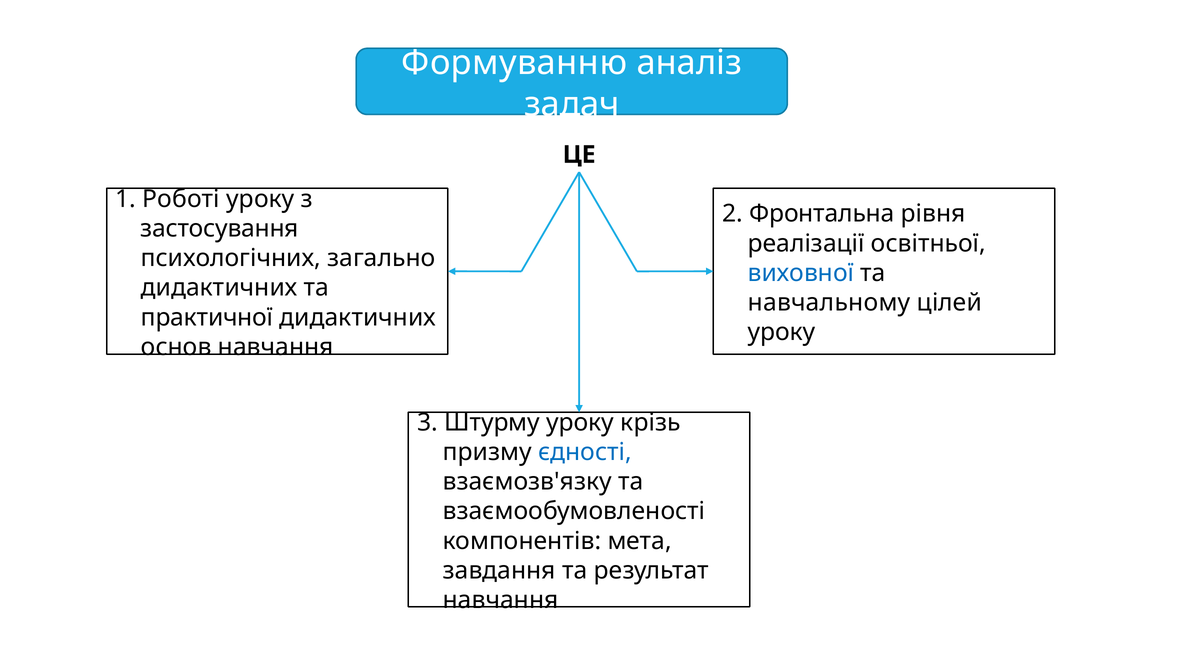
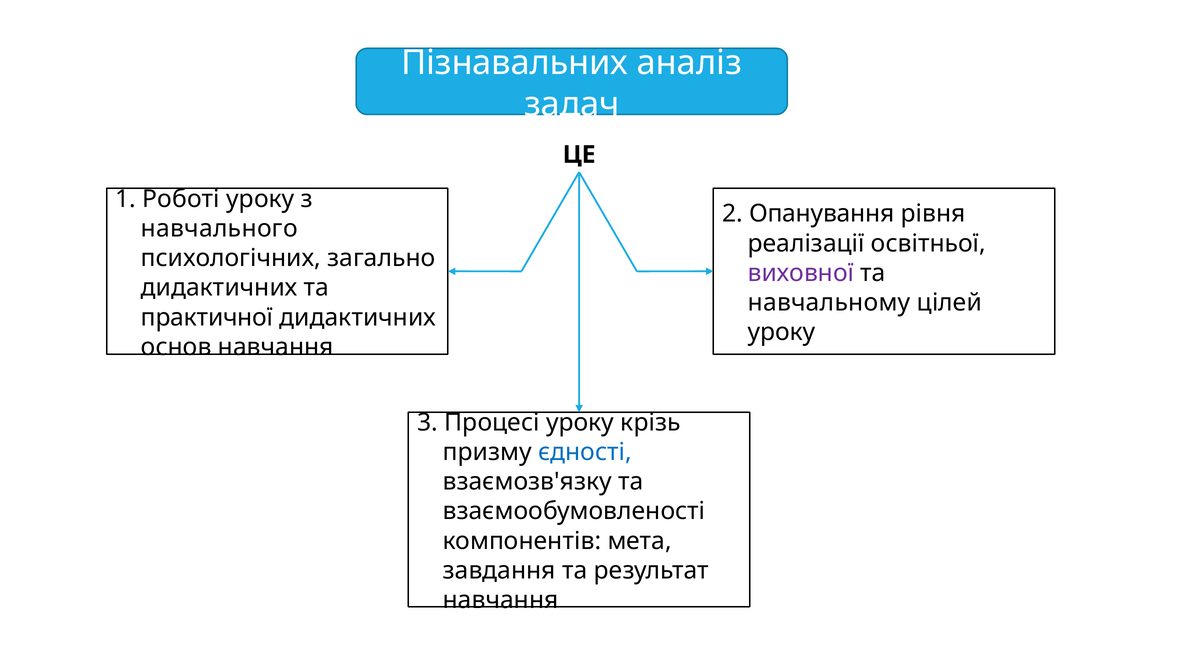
Формуванню: Формуванню -> Пізнавальних (515, 63)
Фронтальна: Фронтальна -> Опанування (822, 214)
застосування: застосування -> навчального (219, 229)
виховної colour: blue -> purple (801, 273)
Штурму: Штурму -> Процесі (492, 422)
